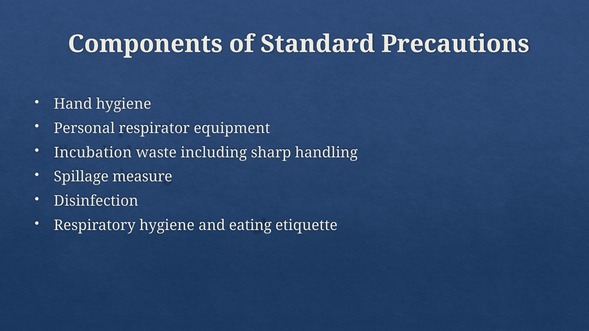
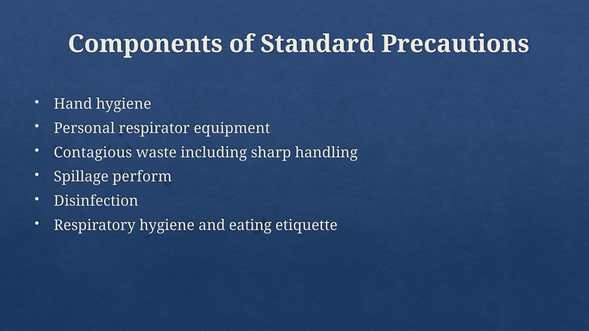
Incubation: Incubation -> Contagious (93, 153)
measure: measure -> perform (142, 177)
